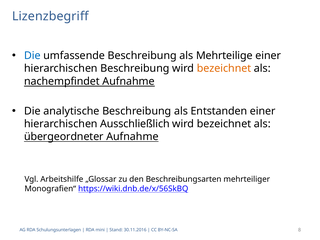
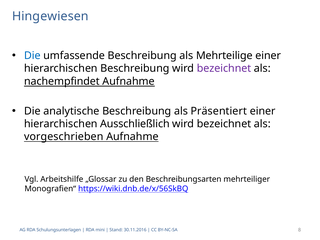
Lizenzbegriff: Lizenzbegriff -> Hingewiesen (50, 16)
bezeichnet colour: orange -> purple (224, 68)
Entstanden: Entstanden -> Präsentiert (219, 111)
übergeordneter: übergeordneter -> vorgeschrieben (64, 137)
